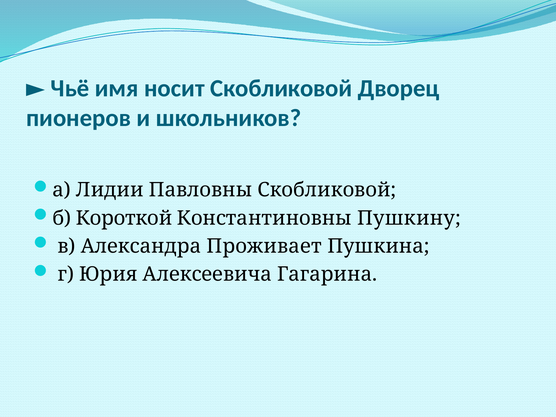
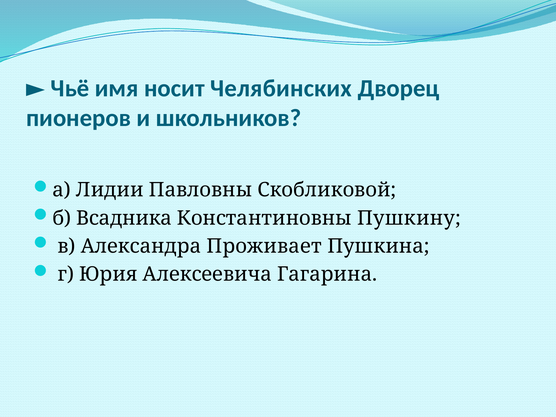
носит Скобликовой: Скобликовой -> Челябинских (281, 88)
Короткой: Короткой -> Всадника (124, 218)
